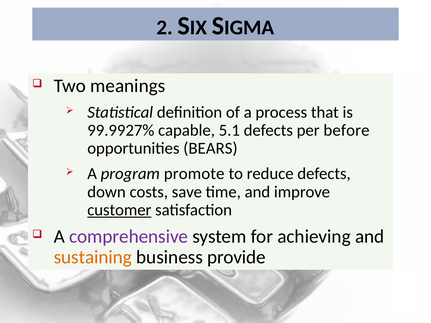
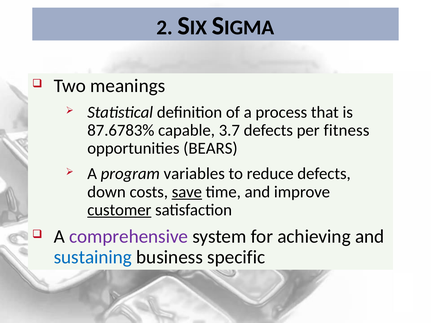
99.9927%: 99.9927% -> 87.6783% (121, 130)
5.1: 5.1 -> 3.7 (229, 130)
before: before -> fitness (346, 130)
promote: promote -> variables (194, 174)
save underline: none -> present (187, 192)
sustaining colour: orange -> blue (93, 257)
provide: provide -> specific (236, 257)
